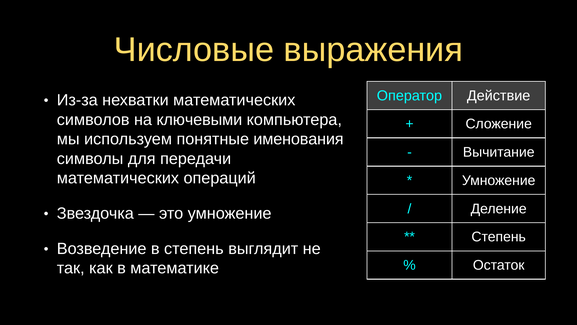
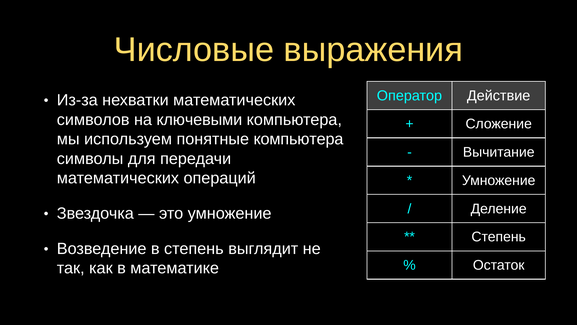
понятные именования: именования -> компьютера (298, 139)
